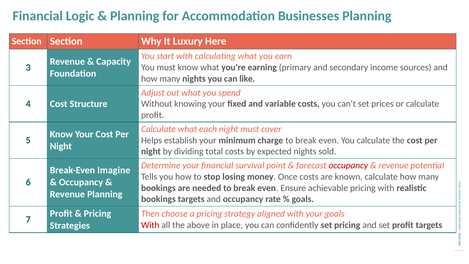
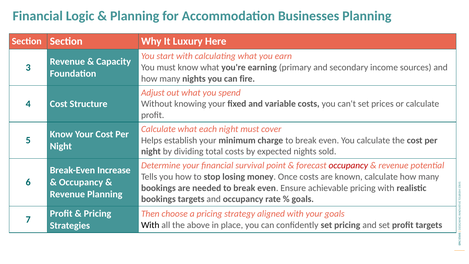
like: like -> fire (247, 79)
Imagine: Imagine -> Increase (114, 170)
With colour: red -> black (150, 225)
